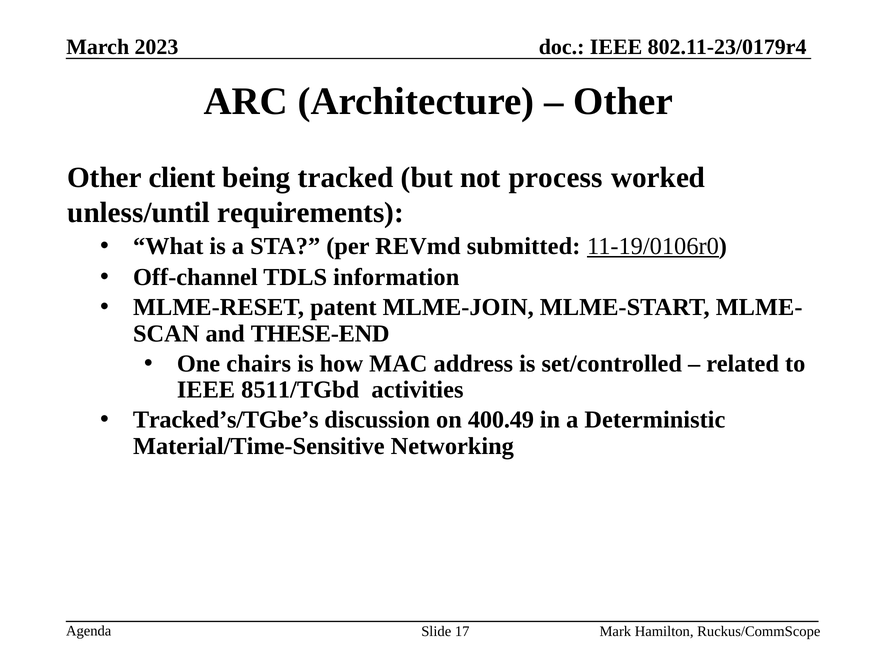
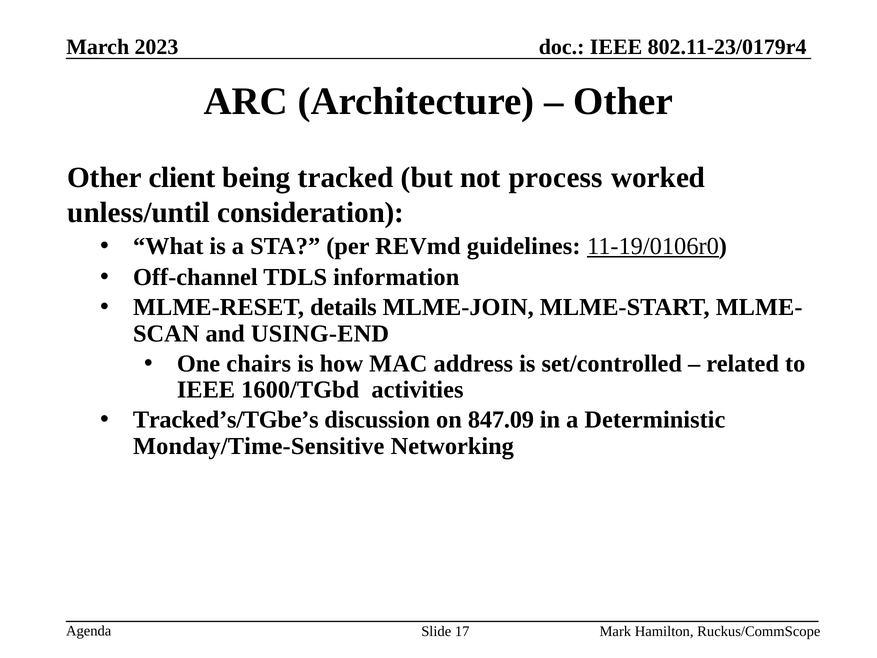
requirements: requirements -> consideration (311, 213)
submitted: submitted -> guidelines (524, 246)
patent: patent -> details (343, 307)
THESE-END: THESE-END -> USING-END (320, 333)
8511/TGbd: 8511/TGbd -> 1600/TGbd (300, 390)
400.49: 400.49 -> 847.09 (501, 420)
Material/Time-Sensitive: Material/Time-Sensitive -> Monday/Time-Sensitive (259, 446)
